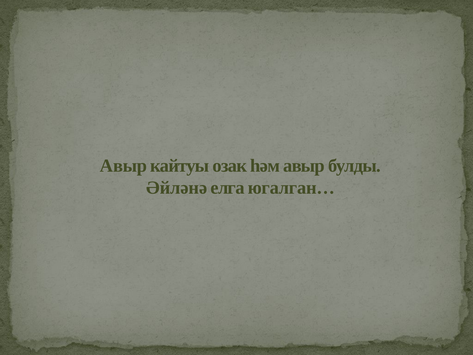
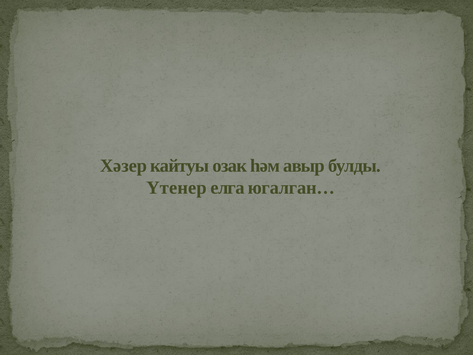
Авыр: Авыр -> Хәзер (124, 166)
Әйләнә: Әйләнә -> Үтенер (177, 188)
